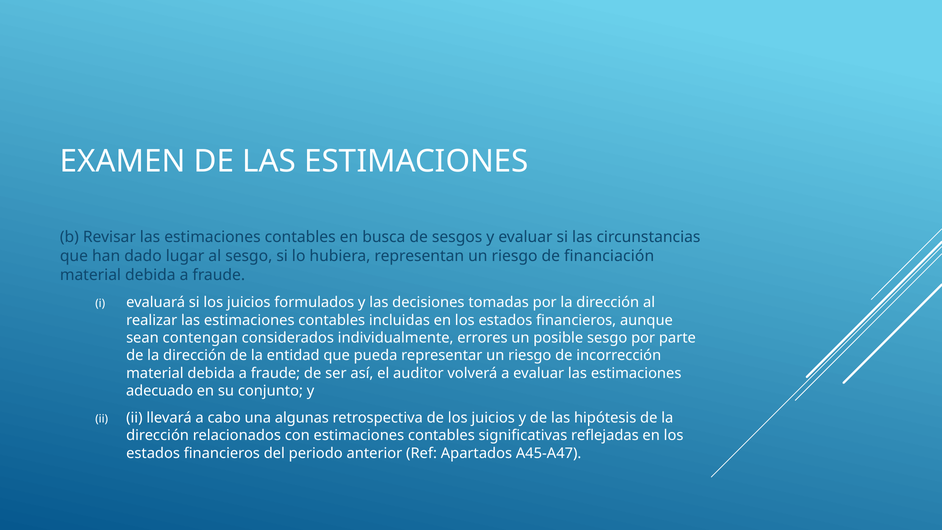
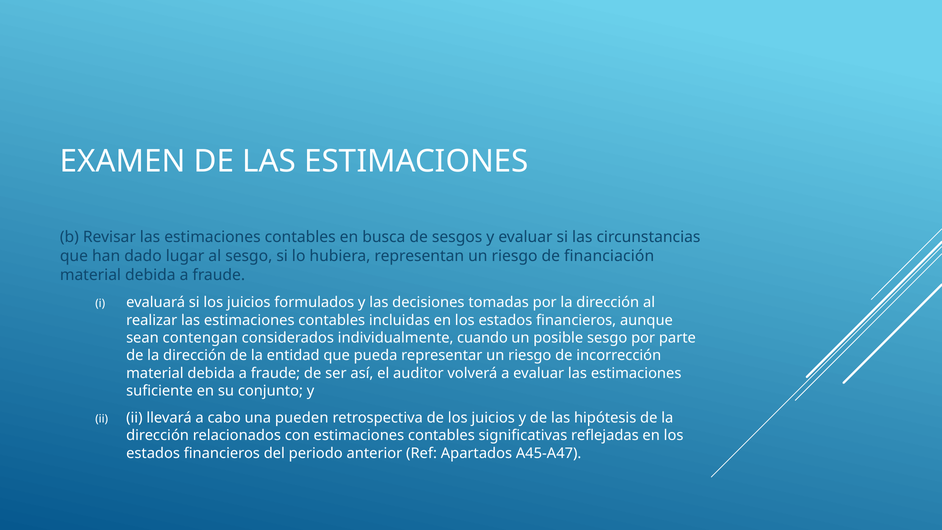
errores: errores -> cuando (482, 338)
adecuado: adecuado -> suficiente (160, 391)
algunas: algunas -> pueden (302, 418)
